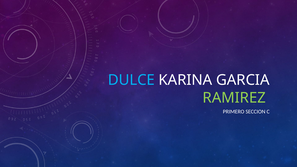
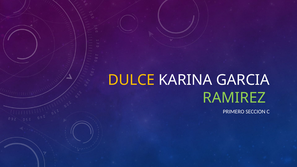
DULCE colour: light blue -> yellow (131, 80)
